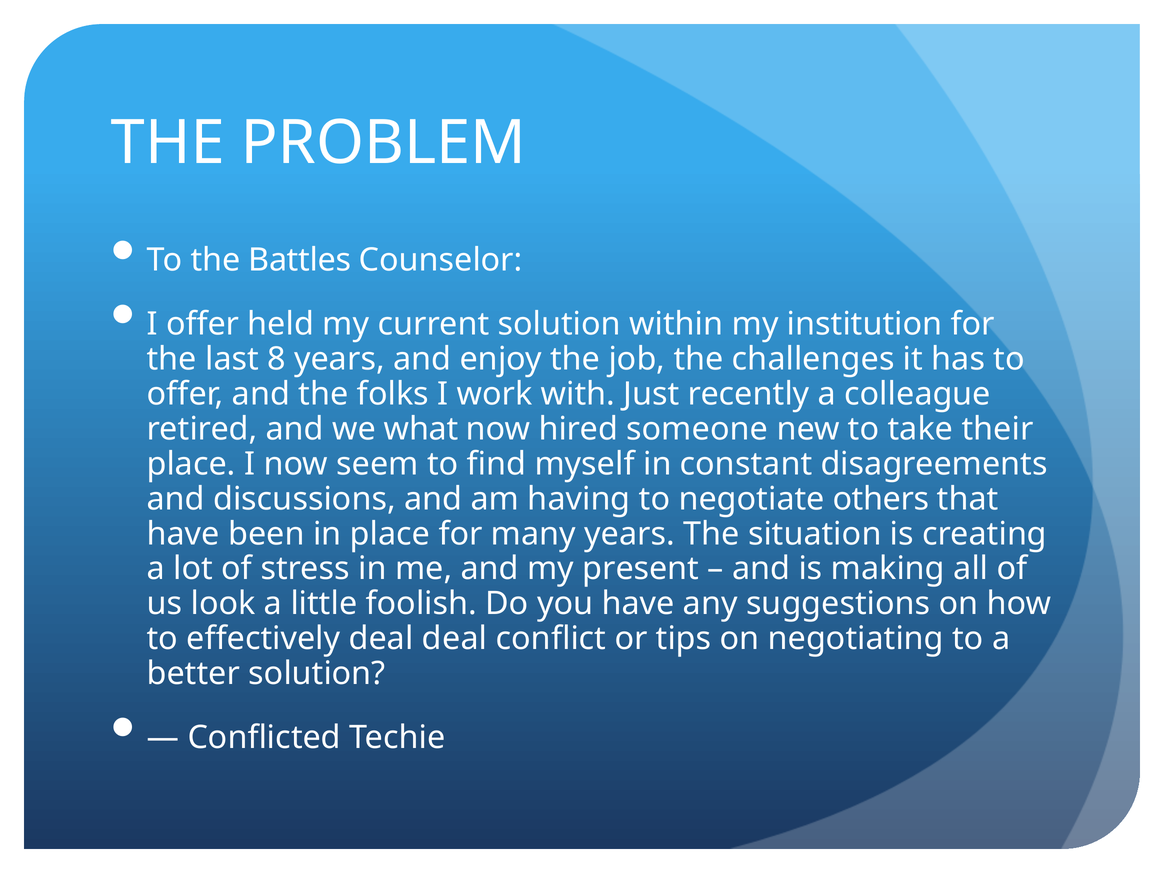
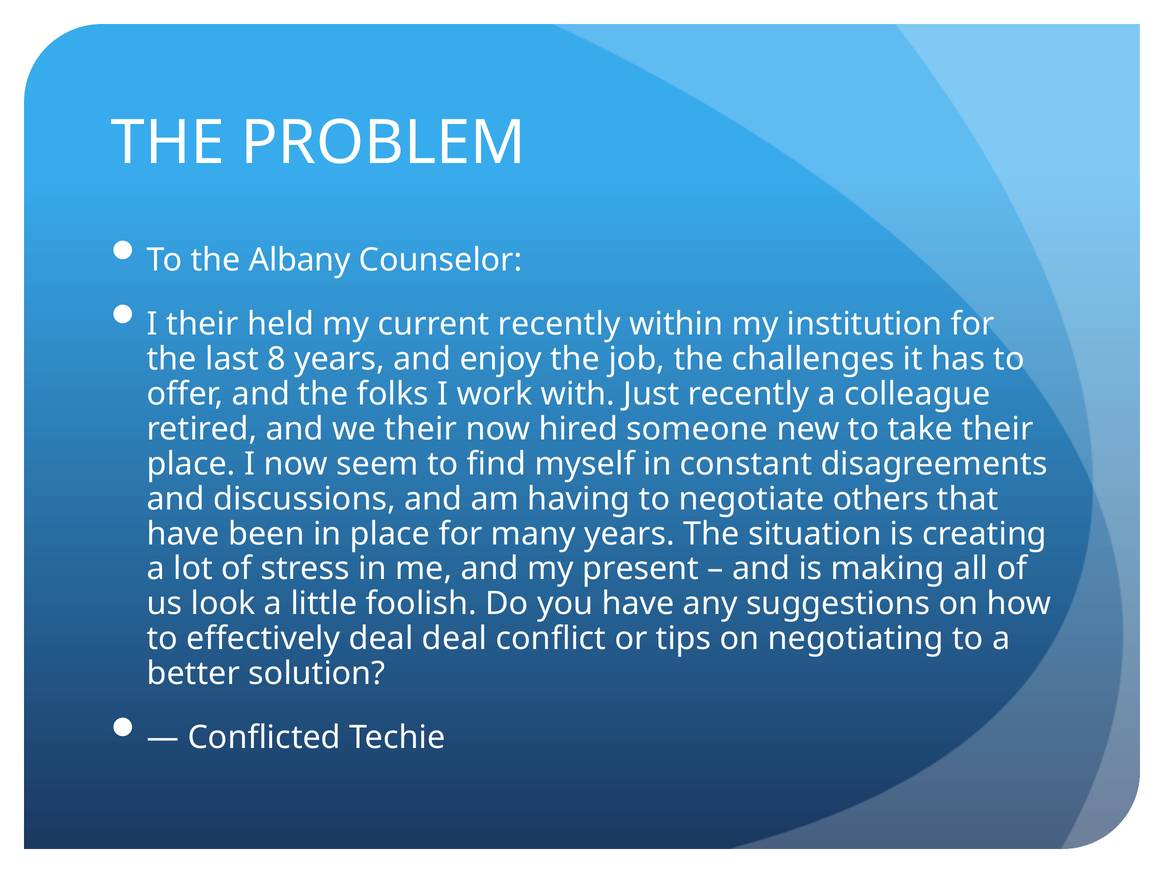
Battles: Battles -> Albany (300, 260)
I offer: offer -> their (202, 324)
current solution: solution -> recently (559, 324)
we what: what -> their (421, 429)
